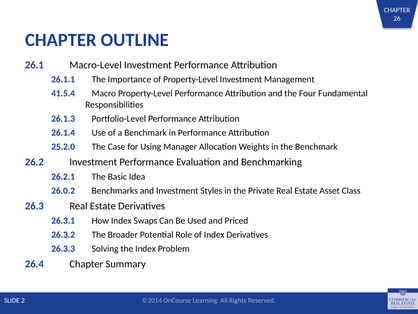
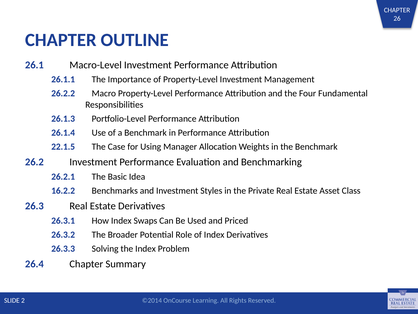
41.5.4: 41.5.4 -> 26.2.2 (63, 93)
25.2.0: 25.2.0 -> 22.1.5 (63, 147)
26.0.2: 26.0.2 -> 16.2.2 (63, 191)
